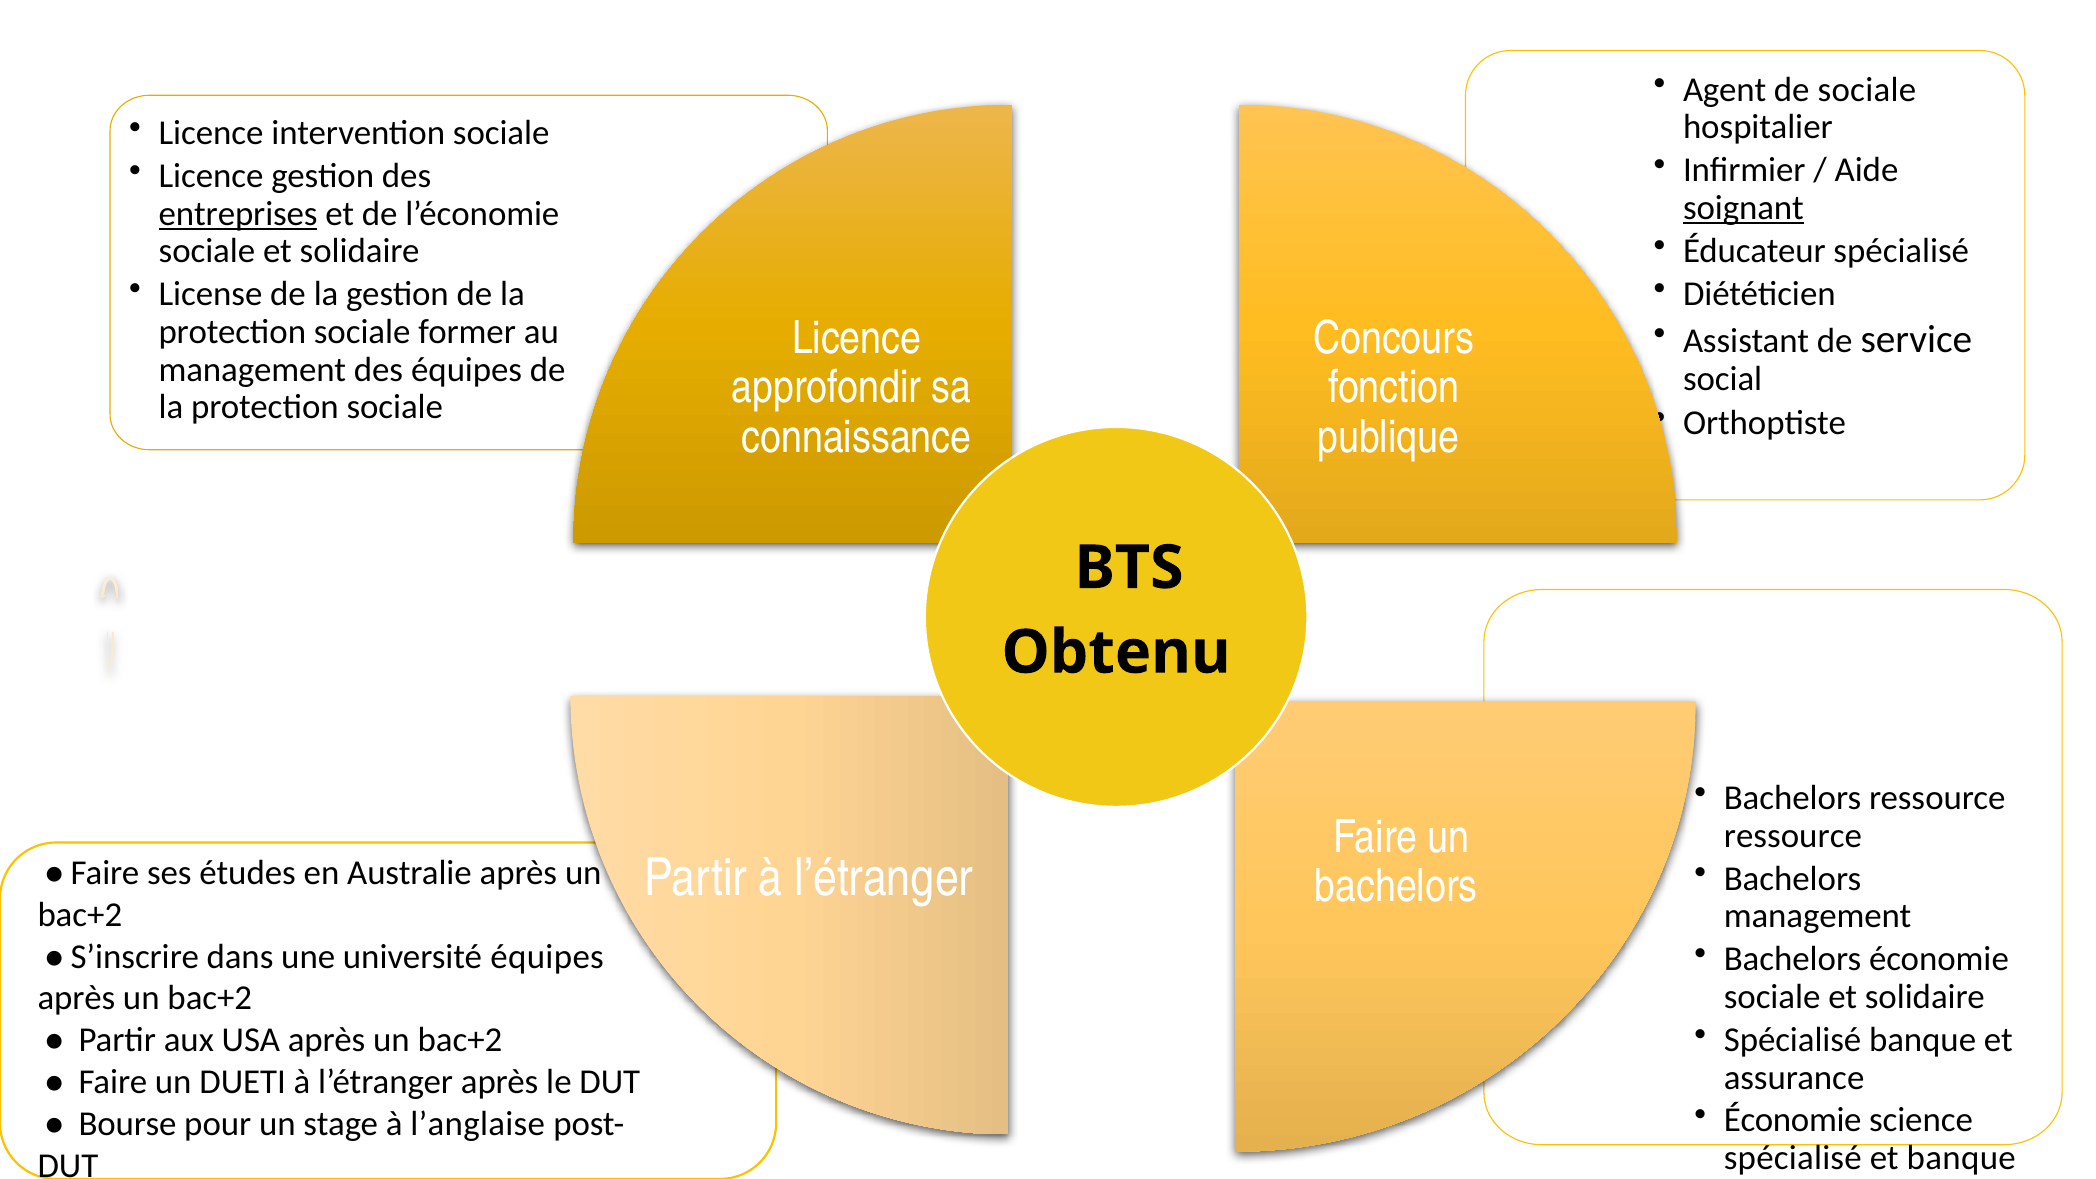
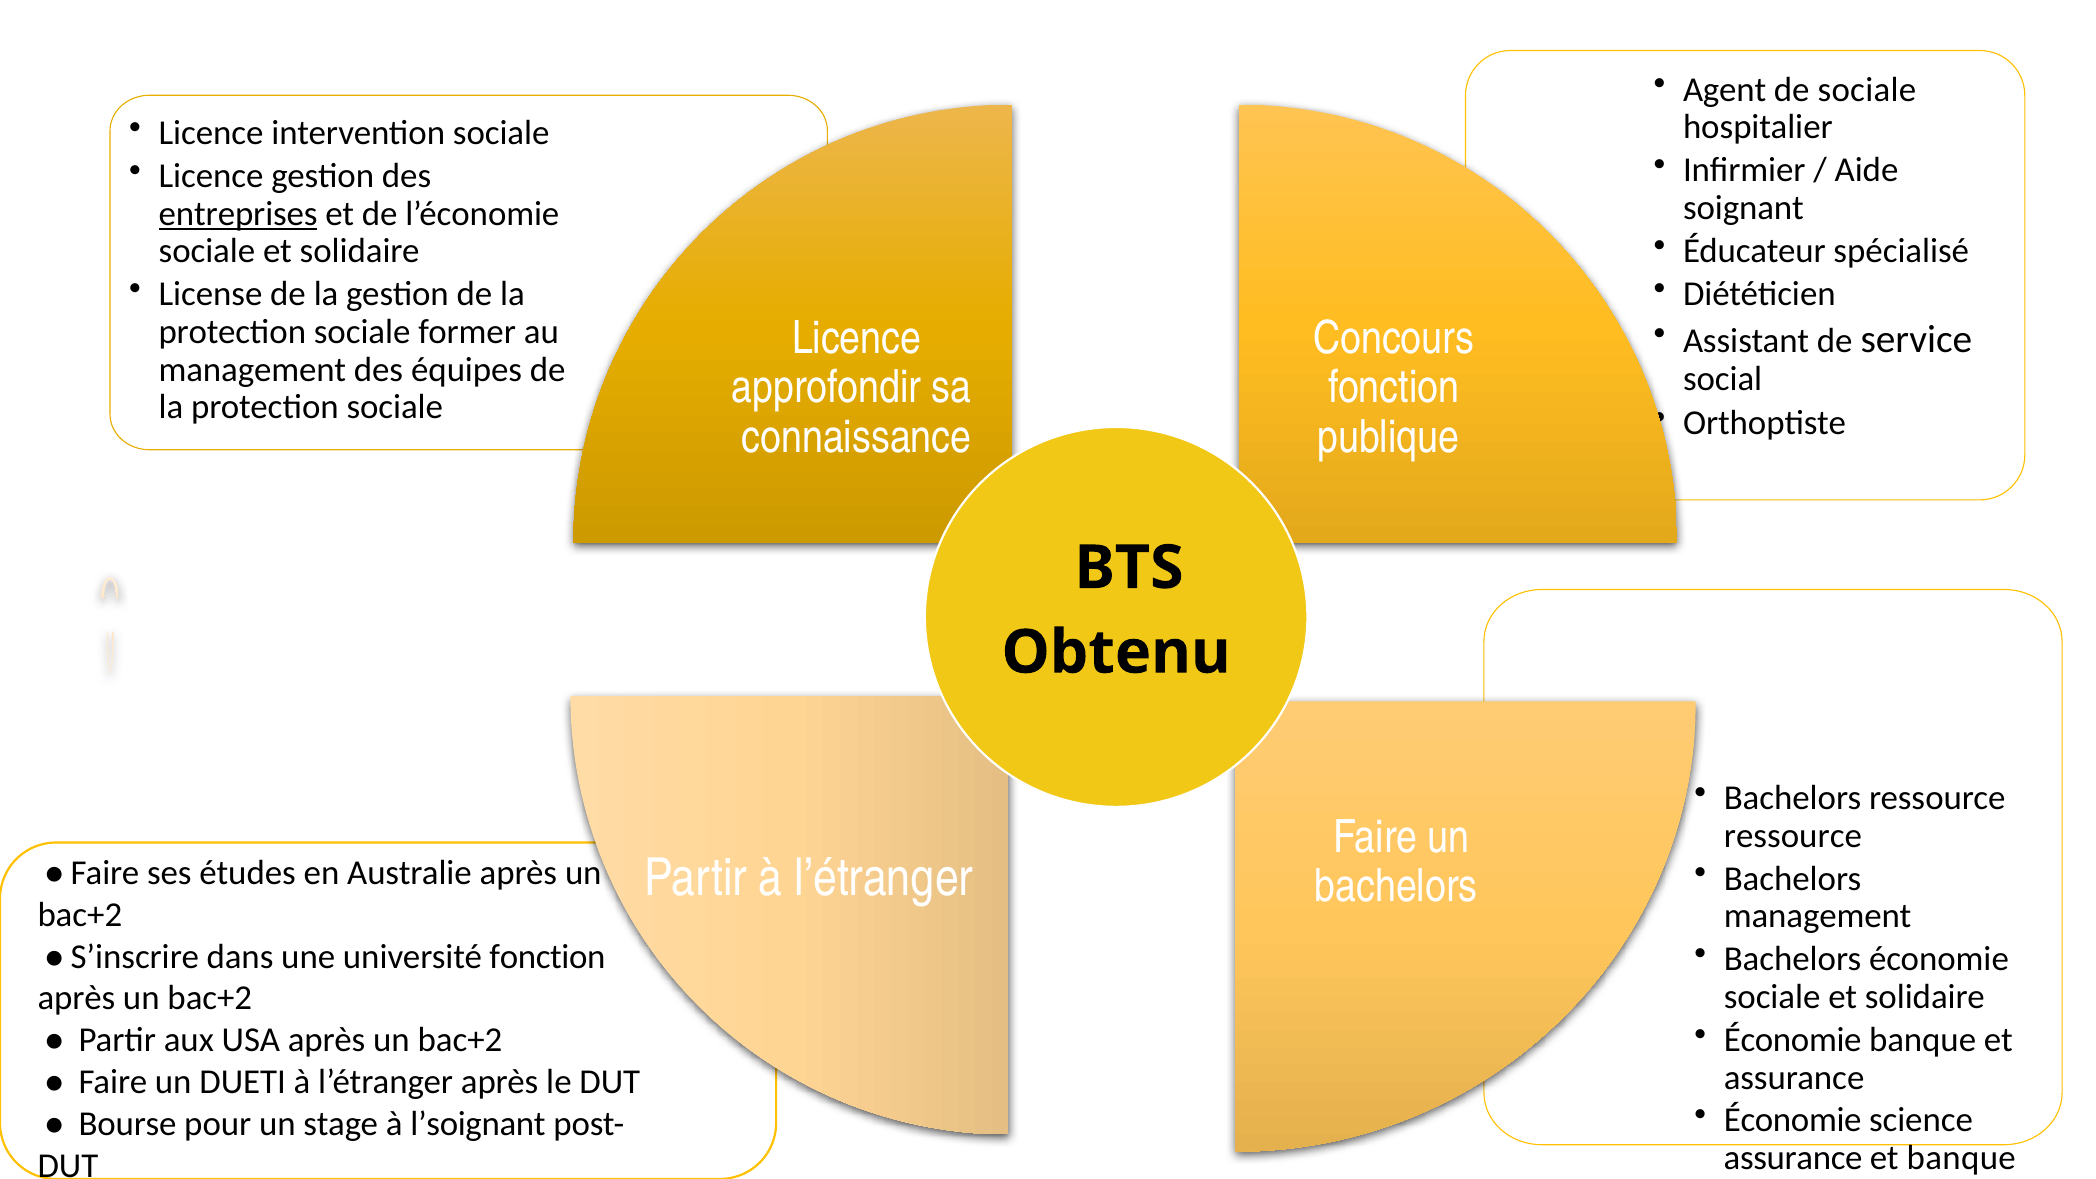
soignant underline: present -> none (1743, 208)
université équipes: équipes -> fonction (547, 957)
Spécialisé: Spécialisé -> Économie (1793, 1040)
l’anglaise: l’anglaise -> l’soignant (478, 1124)
spécialisé: spécialisé -> assurance (1793, 1158)
